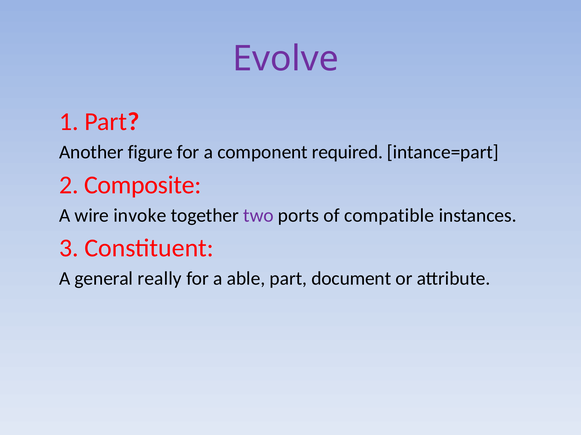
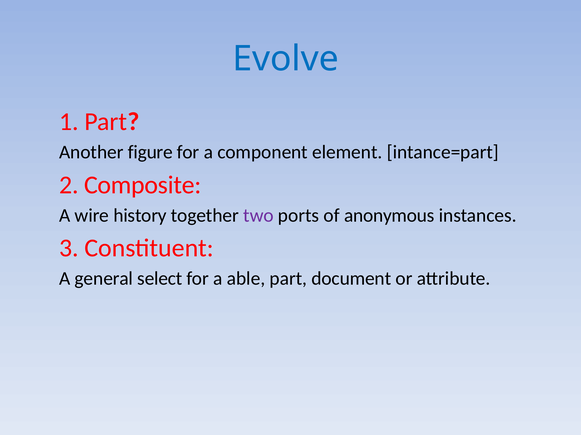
Evolve colour: purple -> blue (286, 59)
required: required -> element (347, 152)
invoke: invoke -> history (140, 216)
compatible: compatible -> anonymous (389, 216)
really: really -> select (160, 279)
